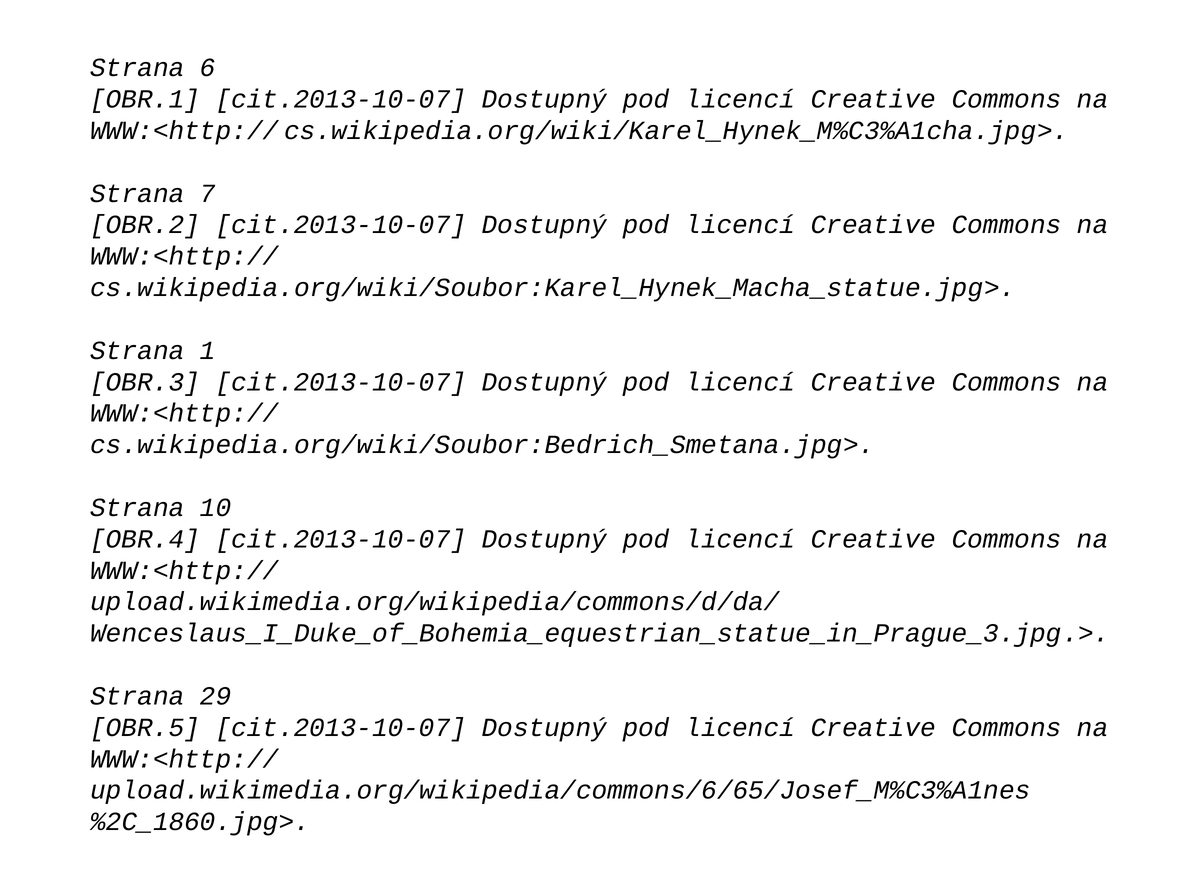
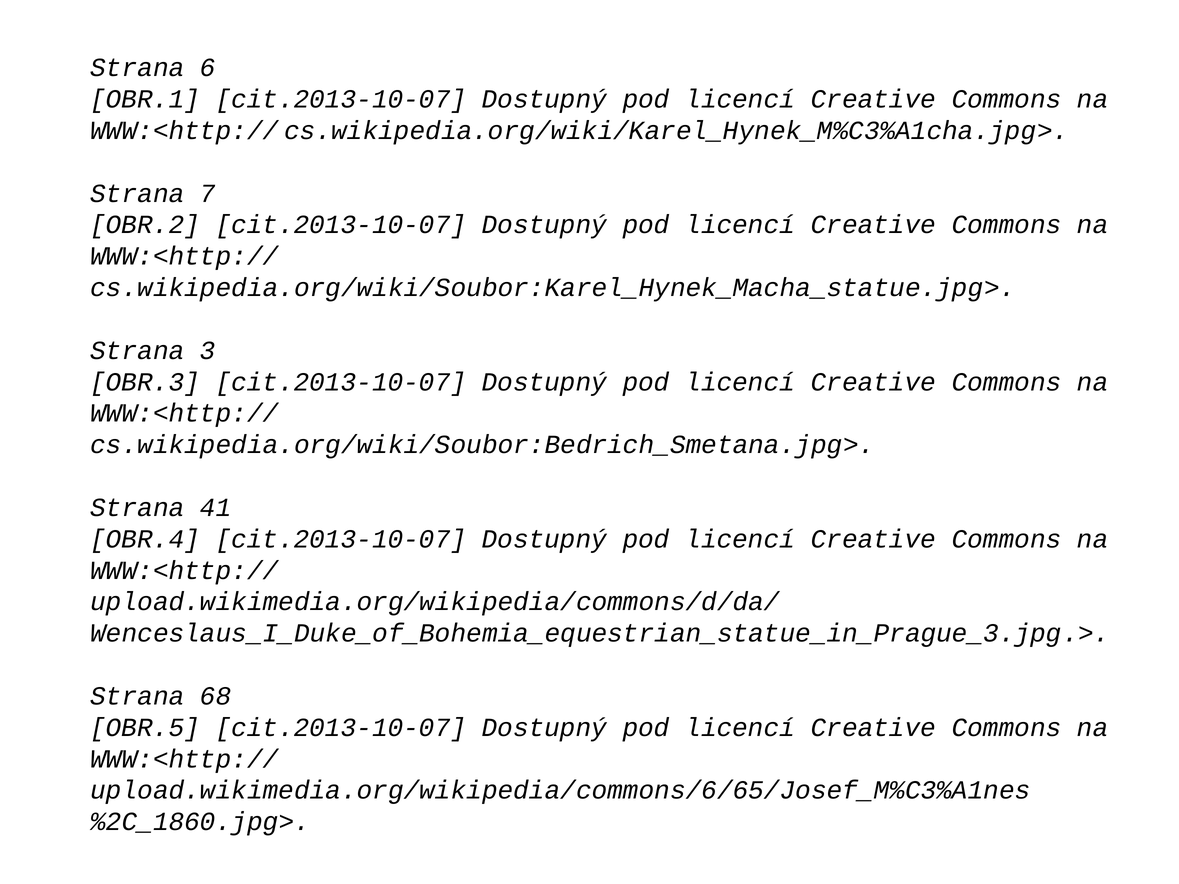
1: 1 -> 3 (208, 351)
10: 10 -> 41 (216, 508)
29: 29 -> 68 (216, 696)
